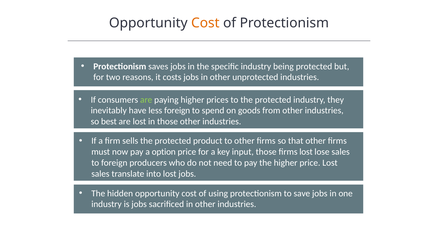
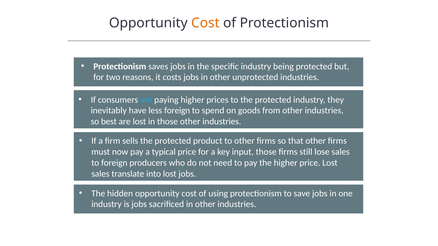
are colour: light green -> light blue (146, 100)
option: option -> typical (164, 152)
firms lost: lost -> still (306, 152)
